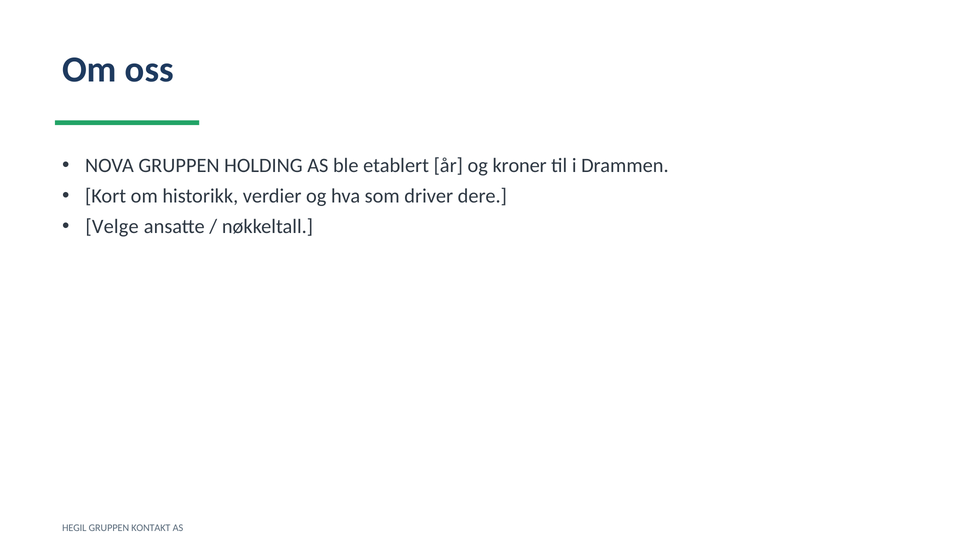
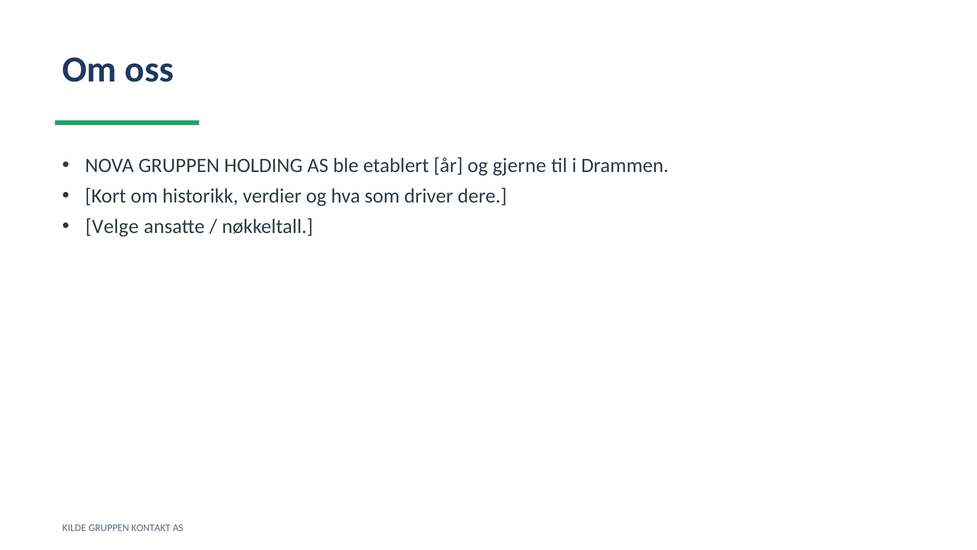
kroner: kroner -> gjerne (519, 165)
HEGIL: HEGIL -> KILDE (74, 527)
